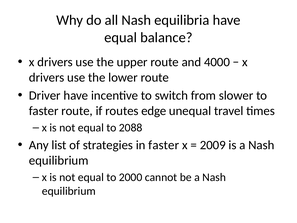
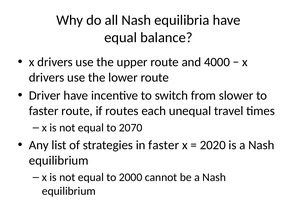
edge: edge -> each (154, 111)
2088: 2088 -> 2070 (131, 128)
2009: 2009 -> 2020 (213, 145)
